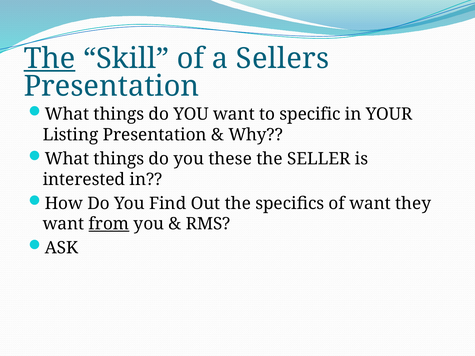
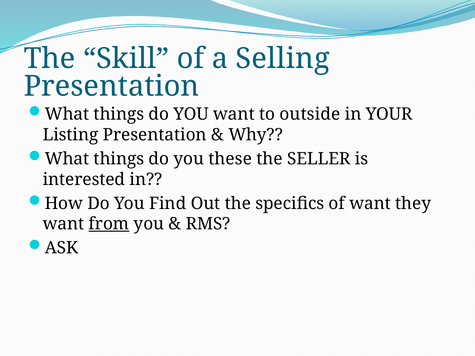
The underline: present -> none (50, 58)
Sellers: Sellers -> Selling (283, 58)
specific: specific -> outside (310, 114)
